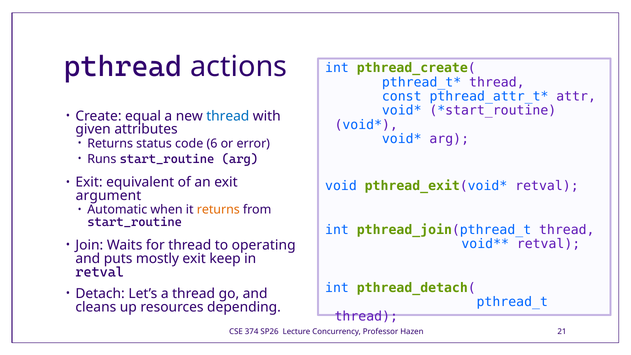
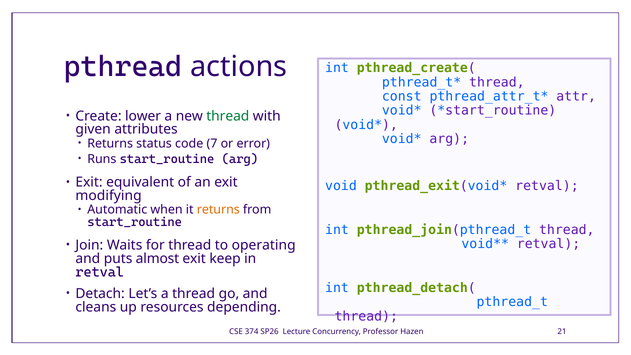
equal: equal -> lower (143, 116)
thread colour: blue -> green (228, 116)
6: 6 -> 7 (212, 143)
argument: argument -> modifying (109, 196)
mostly: mostly -> almost (157, 259)
